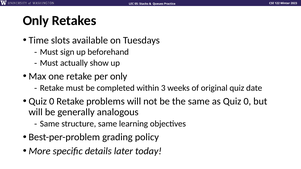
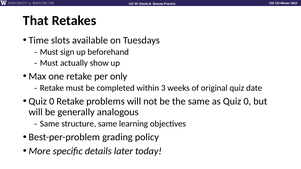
Only: Only -> That (36, 21)
